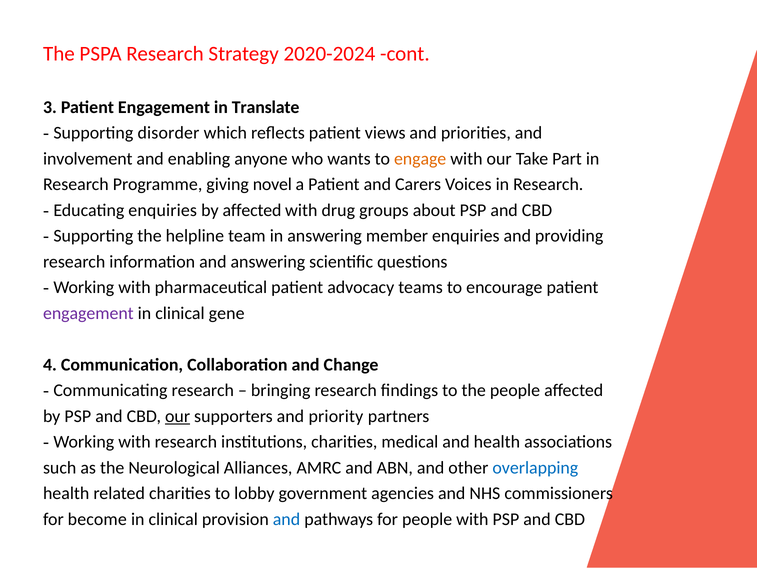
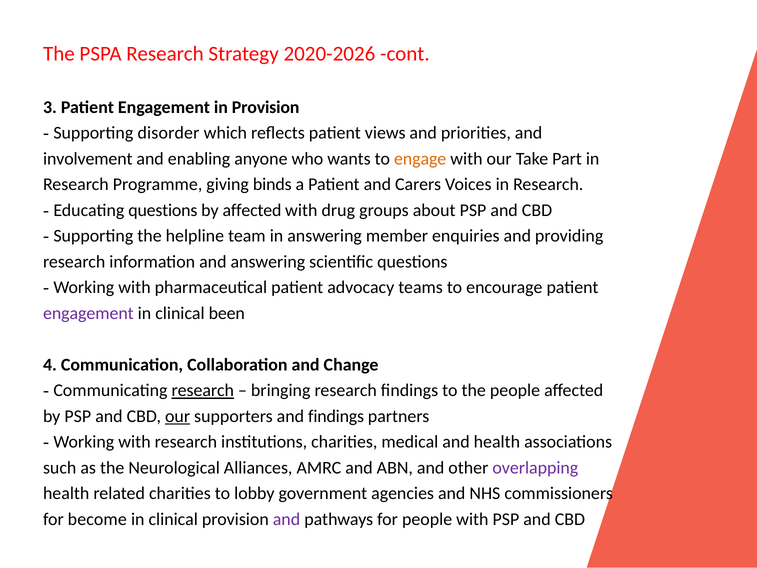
2020-2024: 2020-2024 -> 2020-2026 (329, 54)
in Translate: Translate -> Provision (266, 107)
novel: novel -> binds (272, 184)
Educating enquiries: enquiries -> questions (163, 210)
gene: gene -> been (227, 313)
research underline: none -> present (203, 390)
and priority: priority -> findings (336, 416)
overlapping colour: blue -> purple (535, 468)
and colour: blue -> purple (286, 519)
